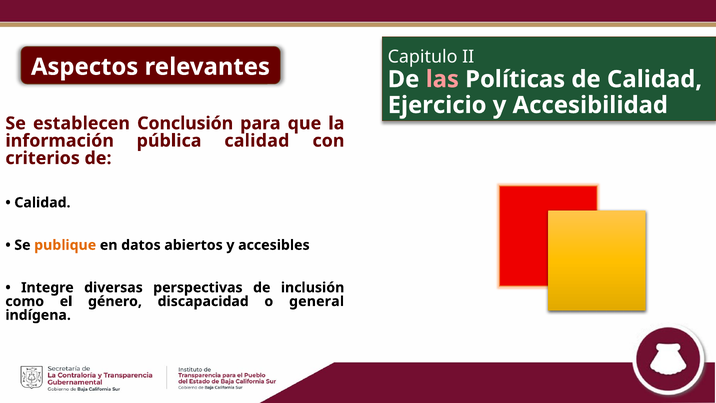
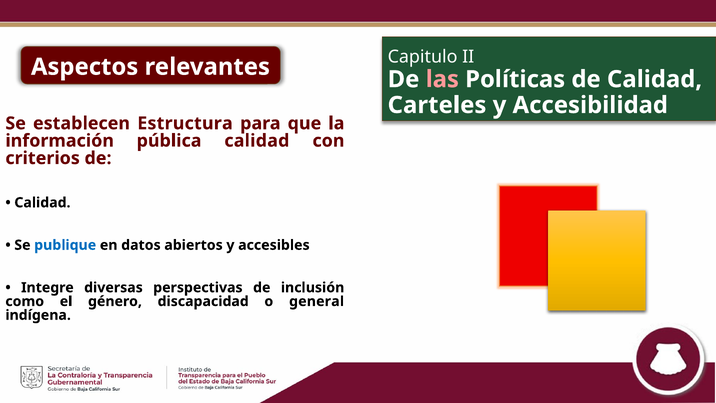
Ejercicio: Ejercicio -> Carteles (437, 105)
Conclusión: Conclusión -> Estructura (185, 123)
publique colour: orange -> blue (65, 245)
